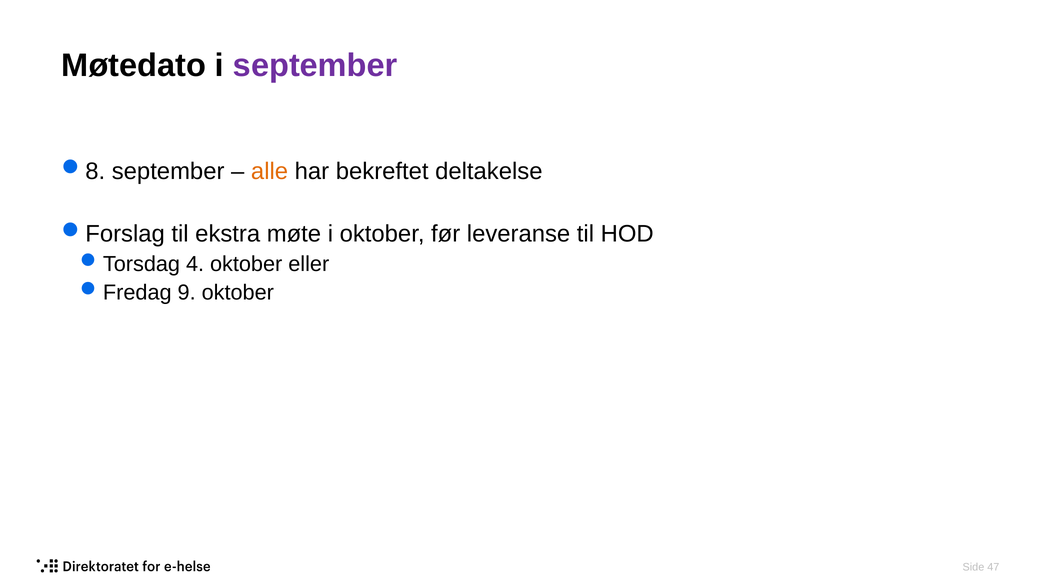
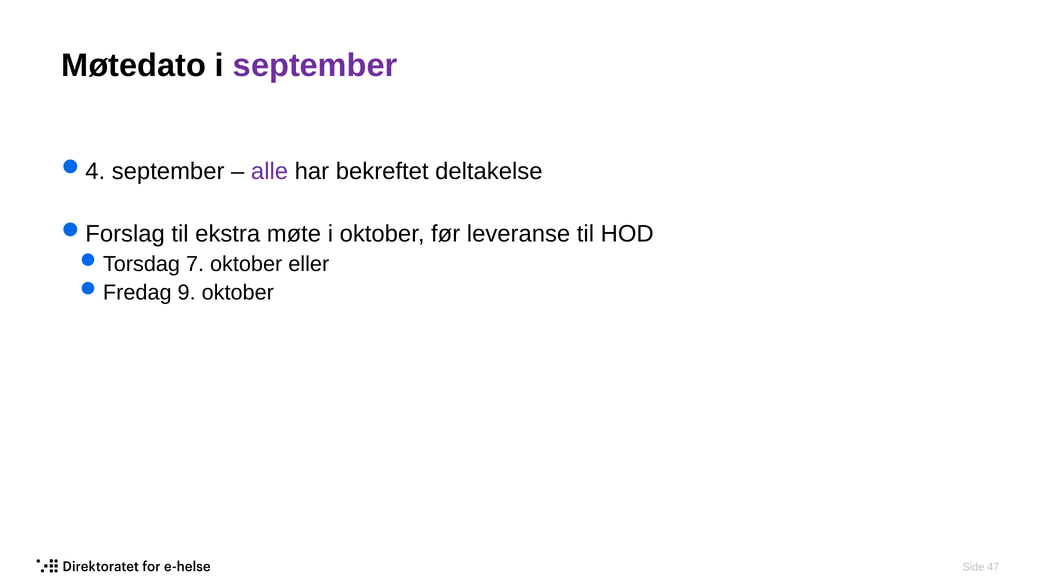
8: 8 -> 4 (95, 171)
alle colour: orange -> purple (270, 171)
4: 4 -> 7 (195, 264)
